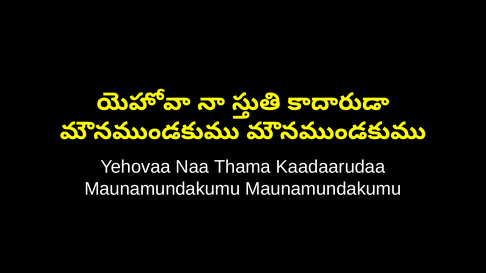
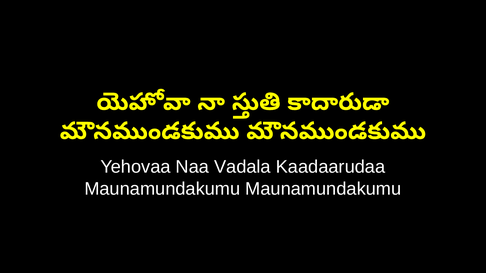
Thama: Thama -> Vadala (242, 167)
